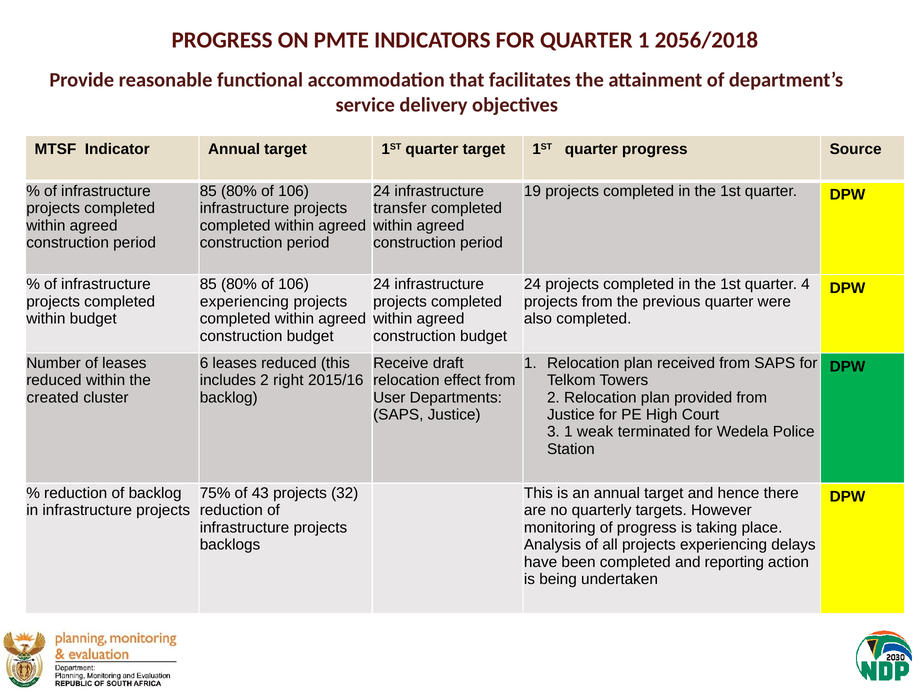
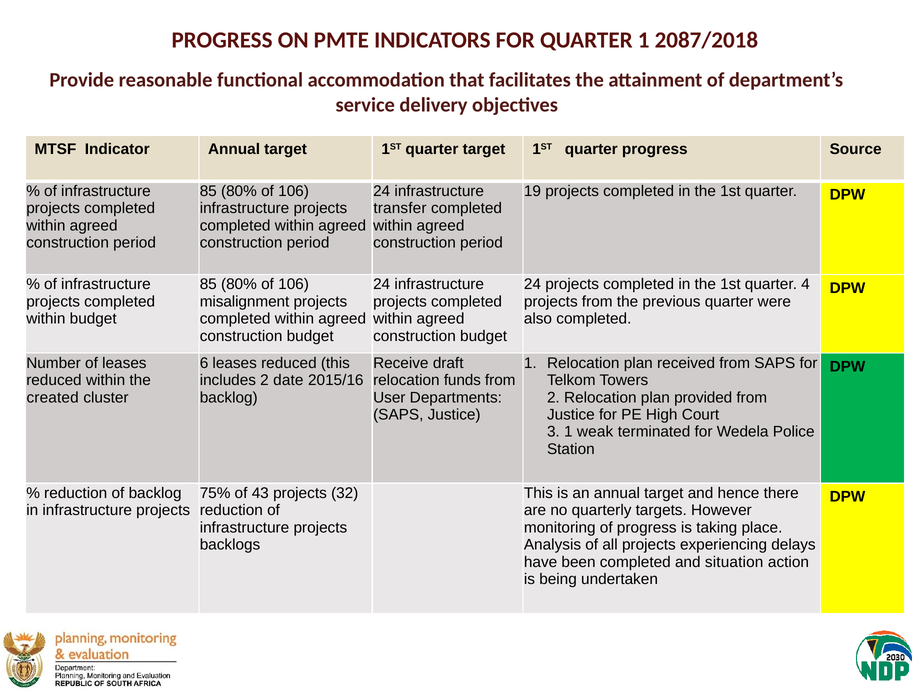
2056/2018: 2056/2018 -> 2087/2018 (706, 40)
experiencing: experiencing -> misalignment (245, 302)
right: right -> date (288, 380)
effect: effect -> funds (462, 380)
reporting: reporting -> situation (734, 562)
